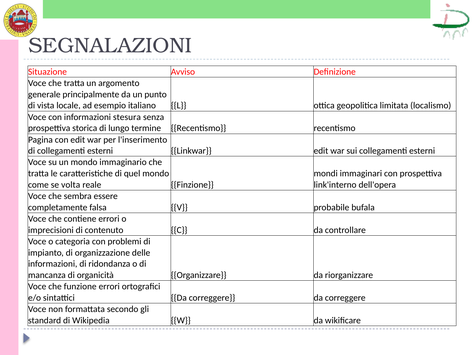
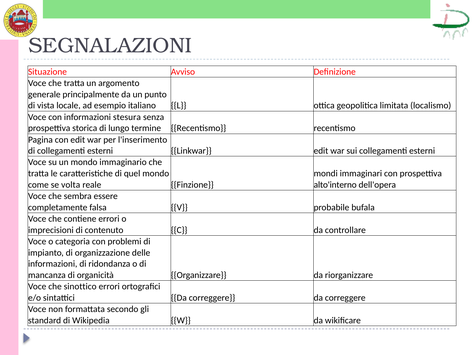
link'interno: link'interno -> alto'interno (335, 185)
funzione: funzione -> sinottico (80, 286)
